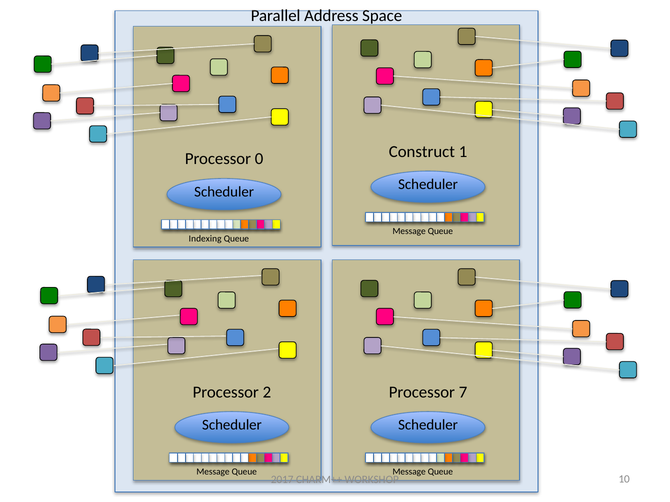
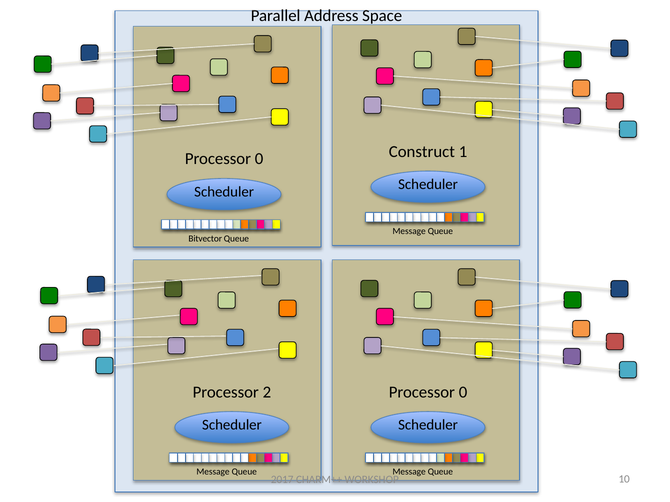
Indexing: Indexing -> Bitvector (205, 239)
7: 7 -> 0 (463, 392)
